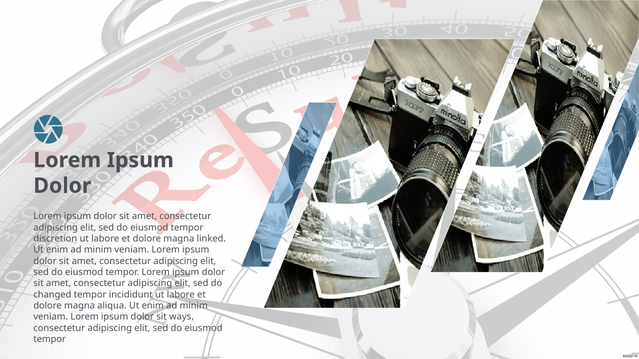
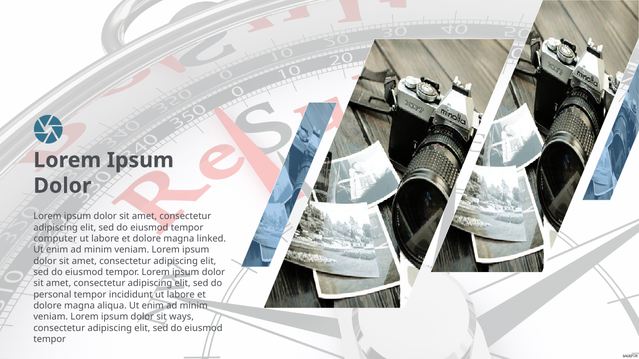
discretion: discretion -> computer (55, 239)
changed: changed -> personal (52, 295)
